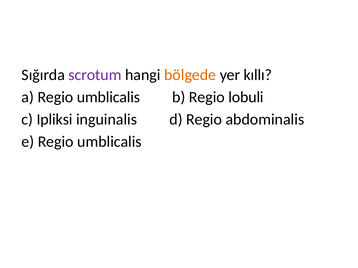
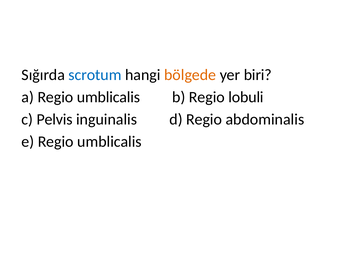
scrotum colour: purple -> blue (95, 75)
kıllı: kıllı -> biri (258, 75)
Ipliksi: Ipliksi -> Pelvis (55, 120)
